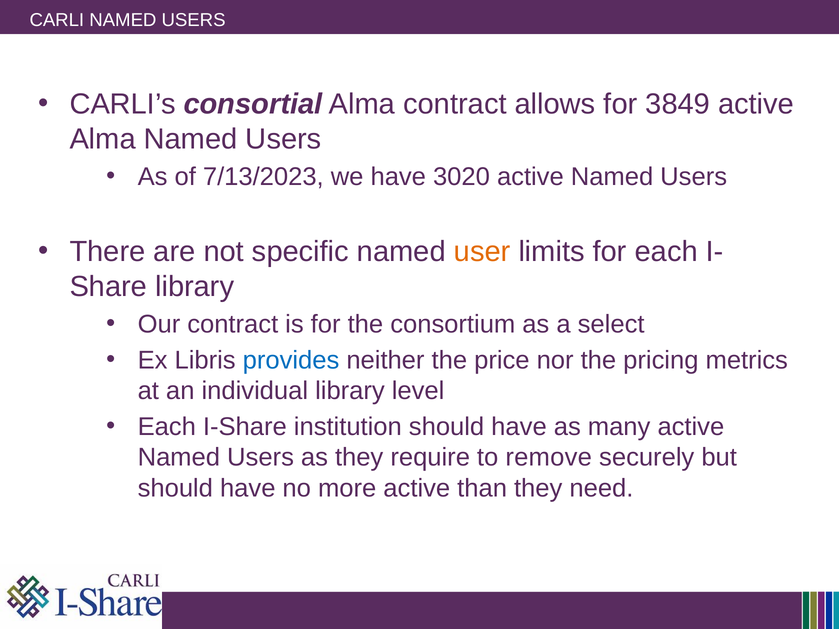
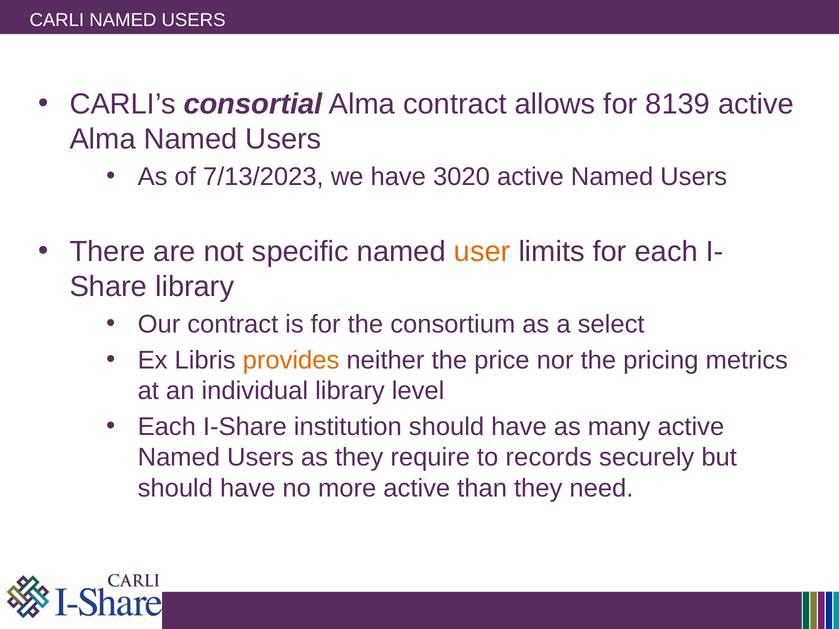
3849: 3849 -> 8139 (678, 104)
provides colour: blue -> orange (291, 360)
remove: remove -> records (549, 458)
